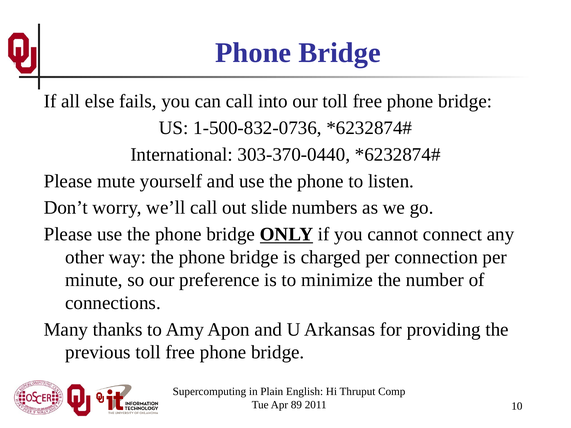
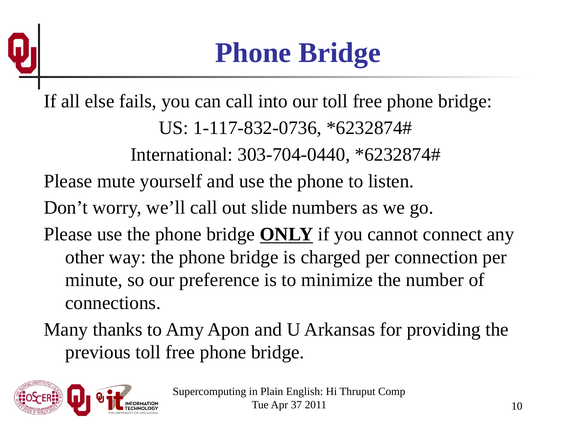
1-500-832-0736: 1-500-832-0736 -> 1-117-832-0736 (257, 128)
303-370-0440: 303-370-0440 -> 303-704-0440 (294, 155)
89: 89 -> 37 (296, 405)
